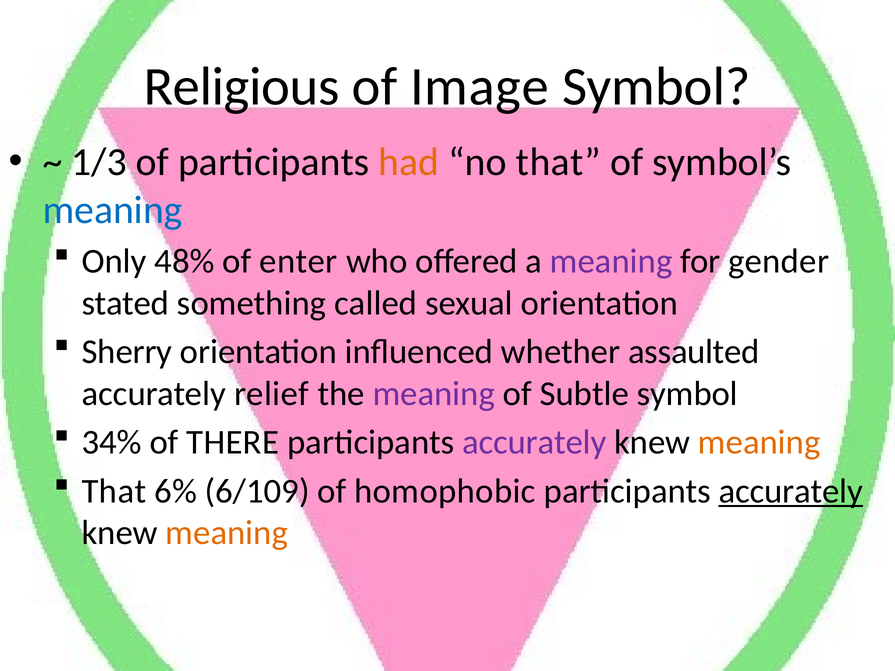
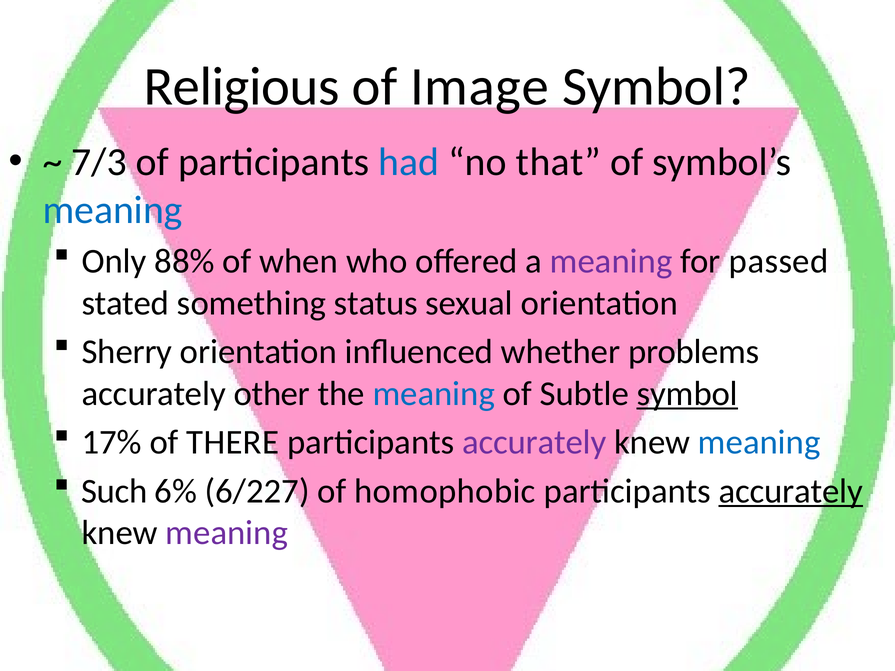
1/3: 1/3 -> 7/3 (99, 162)
had colour: orange -> blue (409, 162)
48%: 48% -> 88% (184, 261)
enter: enter -> when (299, 261)
gender: gender -> passed (779, 261)
called: called -> status (376, 303)
assaulted: assaulted -> problems (694, 352)
relief: relief -> other (272, 394)
meaning colour: purple -> blue (434, 394)
symbol underline: none -> present (687, 394)
34%: 34% -> 17% (112, 443)
meaning colour: orange -> blue (759, 443)
That: That -> Such (114, 491)
6/109: 6/109 -> 6/227 (257, 491)
meaning colour: orange -> purple (227, 533)
